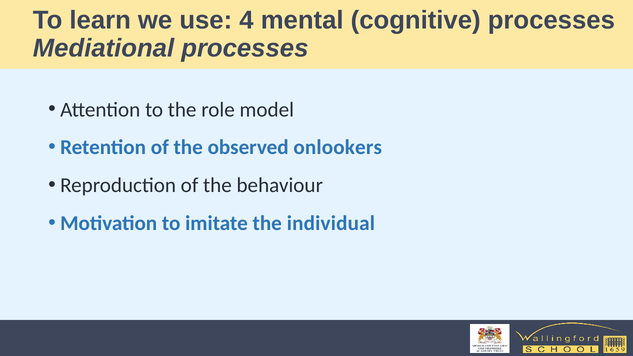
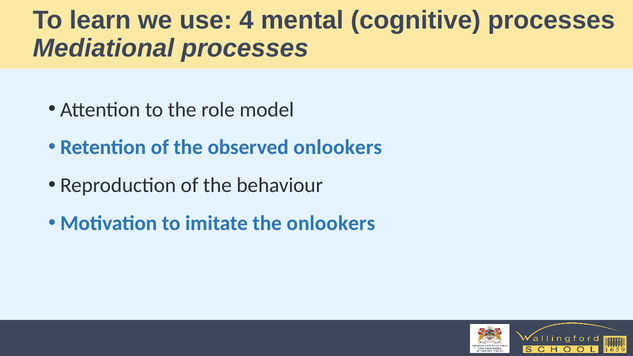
the individual: individual -> onlookers (331, 224)
